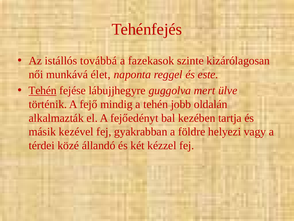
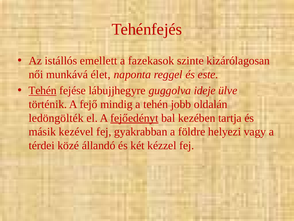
továbbá: továbbá -> emellett (99, 61)
mert: mert -> ideje (205, 90)
alkalmazták: alkalmazták -> ledöngölték (56, 118)
fejőedényt underline: none -> present (134, 118)
